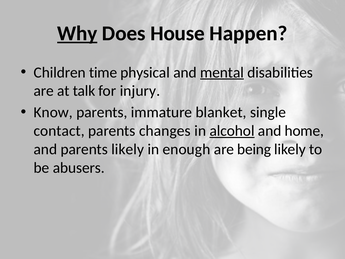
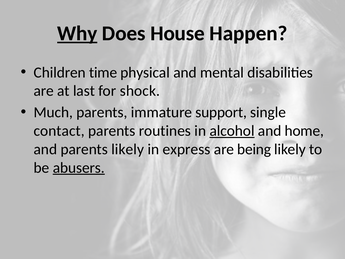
mental underline: present -> none (222, 72)
talk: talk -> last (84, 91)
injury: injury -> shock (140, 91)
Know: Know -> Much (53, 112)
blanket: blanket -> support (221, 112)
changes: changes -> routines (165, 131)
enough: enough -> express (186, 149)
abusers underline: none -> present (79, 168)
